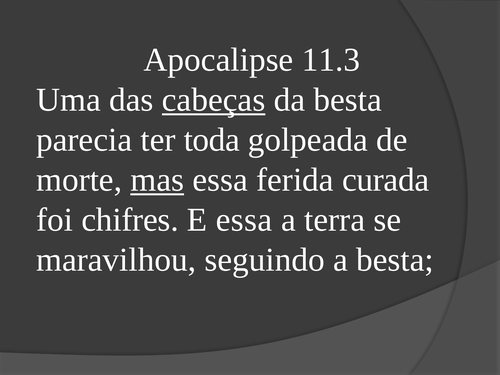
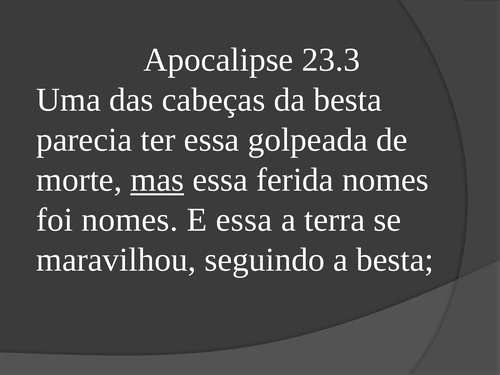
11.3: 11.3 -> 23.3 (331, 60)
cabeças underline: present -> none (214, 100)
ter toda: toda -> essa (212, 140)
ferida curada: curada -> nomes (385, 180)
foi chifres: chifres -> nomes (130, 220)
